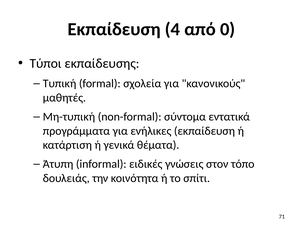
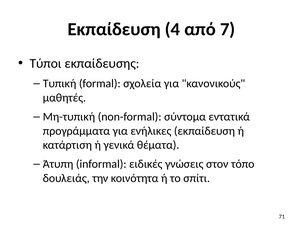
0: 0 -> 7 (228, 29)
